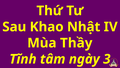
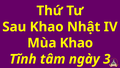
Mùa Thầy: Thầy -> Khao (76, 43)
